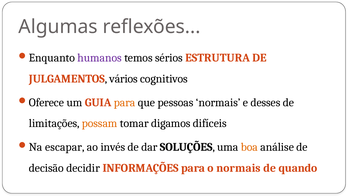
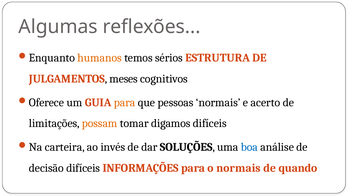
humanos colour: purple -> orange (100, 58)
vários: vários -> meses (124, 79)
desses: desses -> acerto (265, 102)
escapar: escapar -> carteira (65, 147)
boa colour: orange -> blue (249, 147)
decisão decidir: decidir -> difíceis (83, 168)
